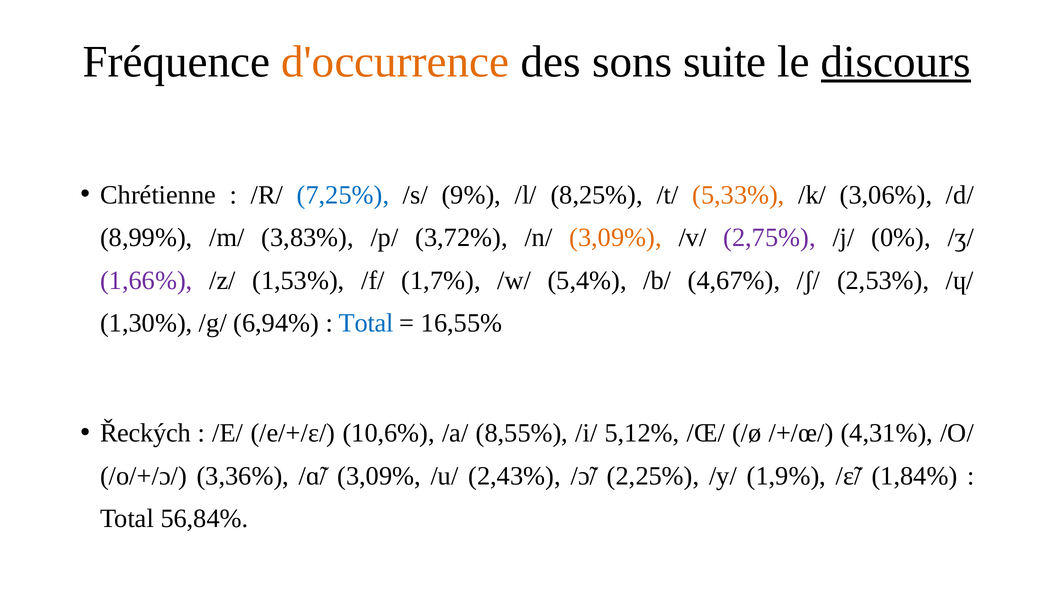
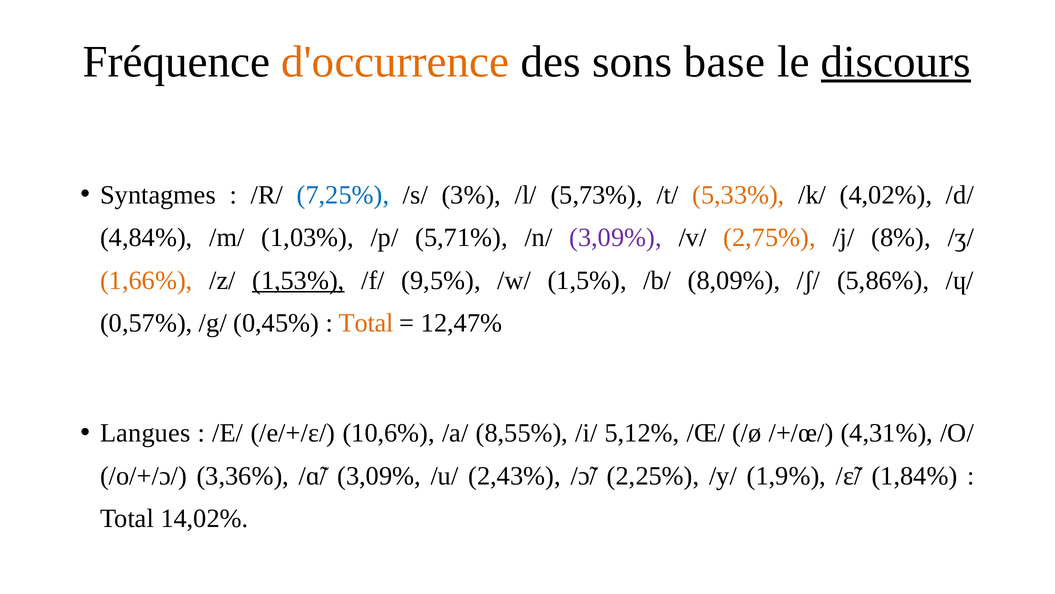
suite: suite -> base (724, 62)
Chrétienne: Chrétienne -> Syntagmes (158, 195)
9%: 9% -> 3% (471, 195)
8,25%: 8,25% -> 5,73% (597, 195)
3,06%: 3,06% -> 4,02% (886, 195)
8,99%: 8,99% -> 4,84% (146, 237)
3,83%: 3,83% -> 1,03% (308, 237)
3,72%: 3,72% -> 5,71% (462, 237)
3,09% colour: orange -> purple (615, 237)
2,75% colour: purple -> orange (769, 237)
0%: 0% -> 8% (901, 237)
1,66% colour: purple -> orange (146, 280)
1,53% underline: none -> present (298, 280)
1,7%: 1,7% -> 9,5% (441, 280)
5,4%: 5,4% -> 1,5% (587, 280)
4,67%: 4,67% -> 8,09% (734, 280)
2,53%: 2,53% -> 5,86% (883, 280)
1,30%: 1,30% -> 0,57% (146, 323)
6,94%: 6,94% -> 0,45% (276, 323)
Total colour: blue -> orange (366, 323)
16,55%: 16,55% -> 12,47% (462, 323)
Řeckých: Řeckých -> Langues (145, 433)
56,84%: 56,84% -> 14,02% (204, 518)
